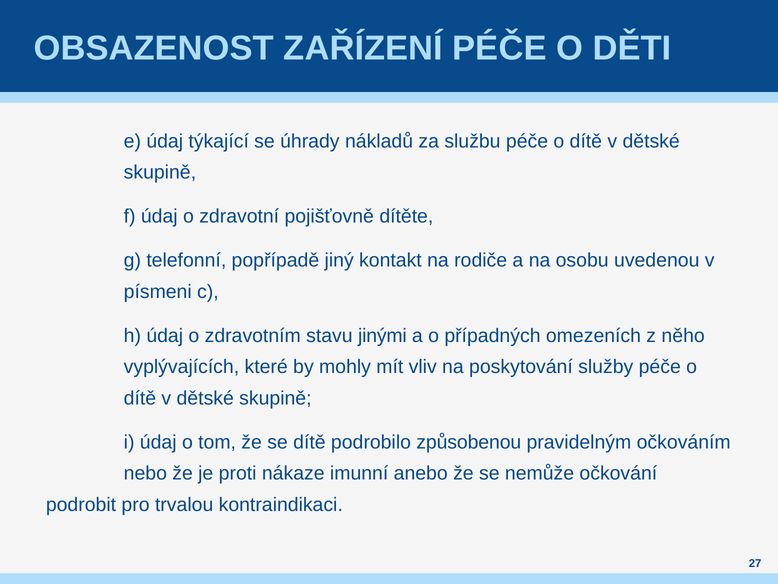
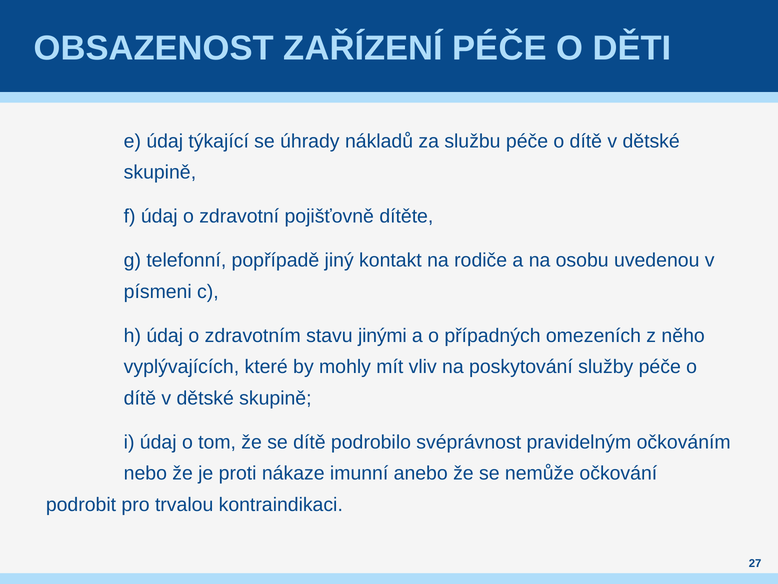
způsobenou: způsobenou -> svéprávnost (469, 442)
